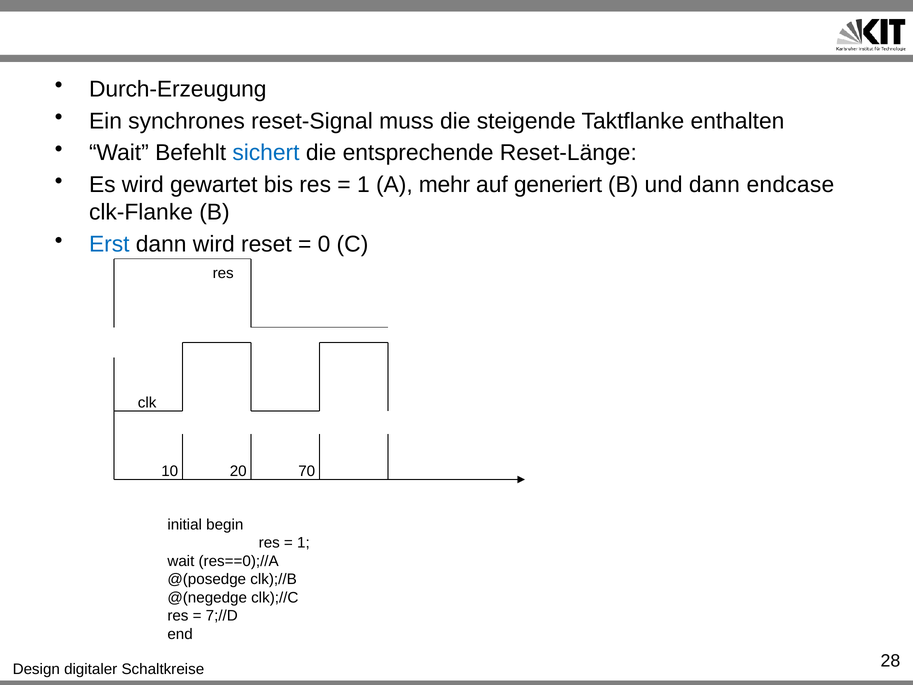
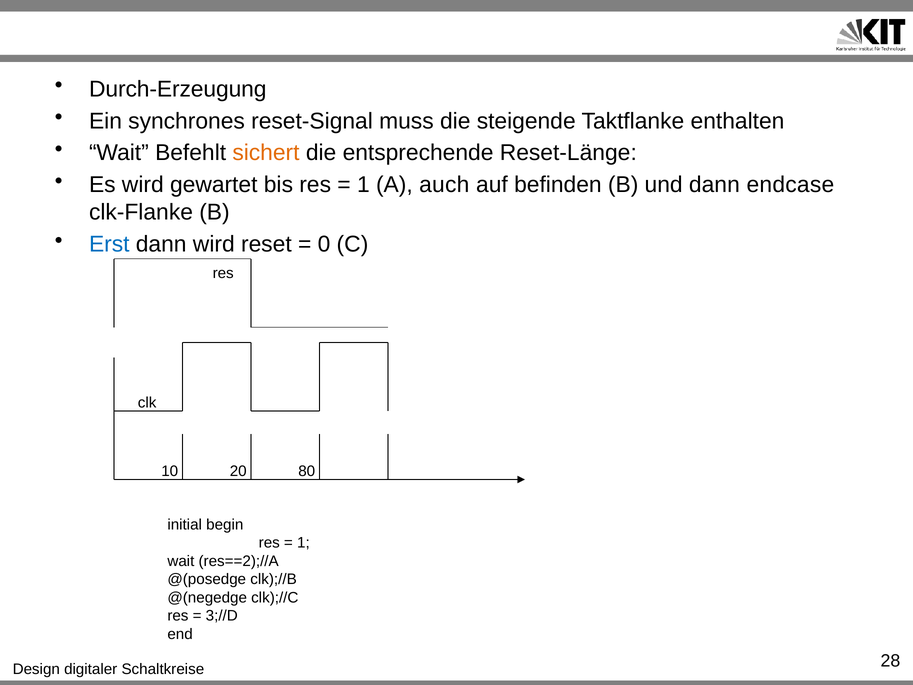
sichert colour: blue -> orange (266, 153)
mehr: mehr -> auch (444, 185)
generiert: generiert -> befinden (558, 185)
70: 70 -> 80 (307, 471)
res==0);//A: res==0);//A -> res==2);//A (239, 561)
7;//D: 7;//D -> 3;//D (222, 616)
